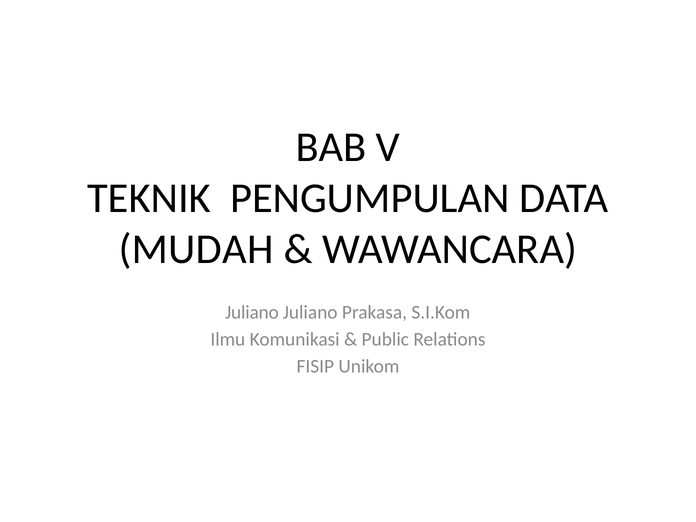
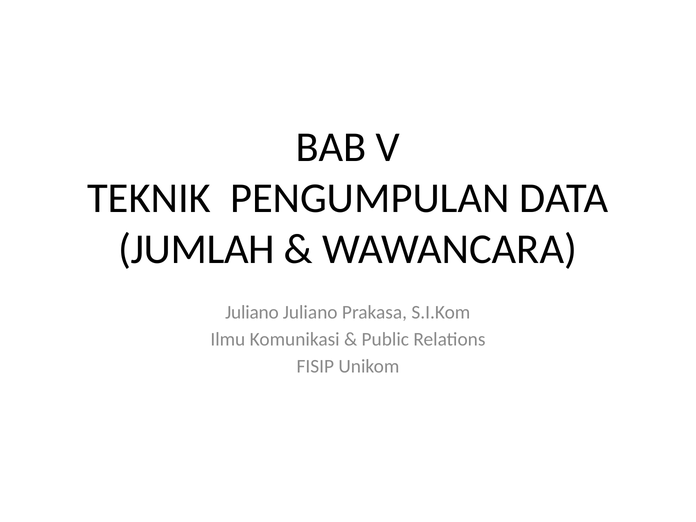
MUDAH: MUDAH -> JUMLAH (197, 249)
